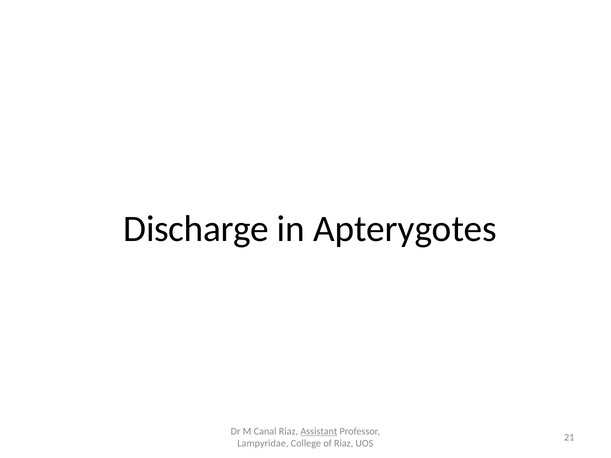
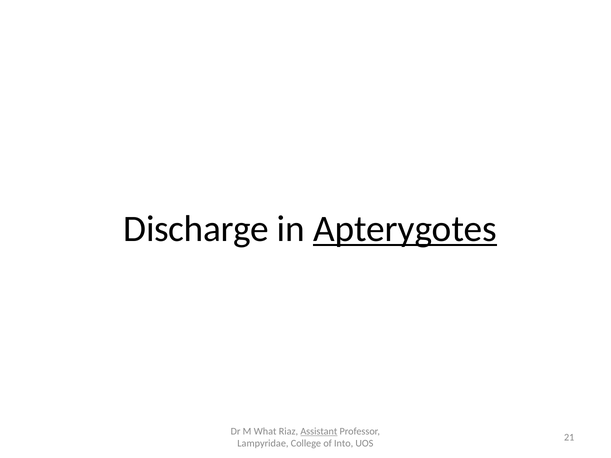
Apterygotes underline: none -> present (405, 229)
Canal: Canal -> What (265, 432)
of Riaz: Riaz -> Into (344, 444)
